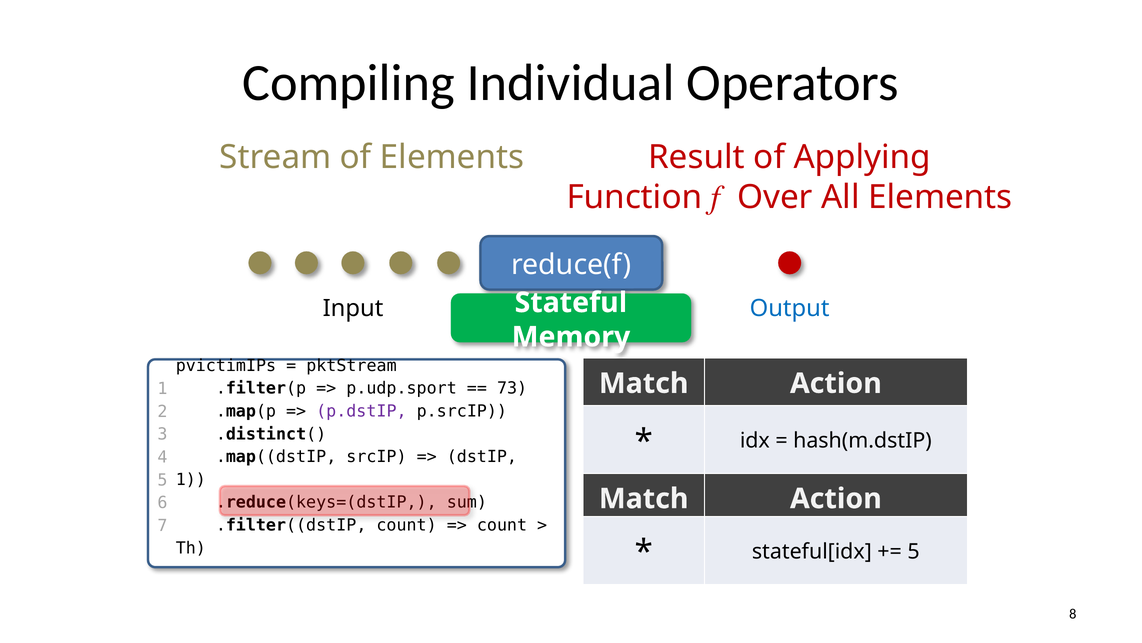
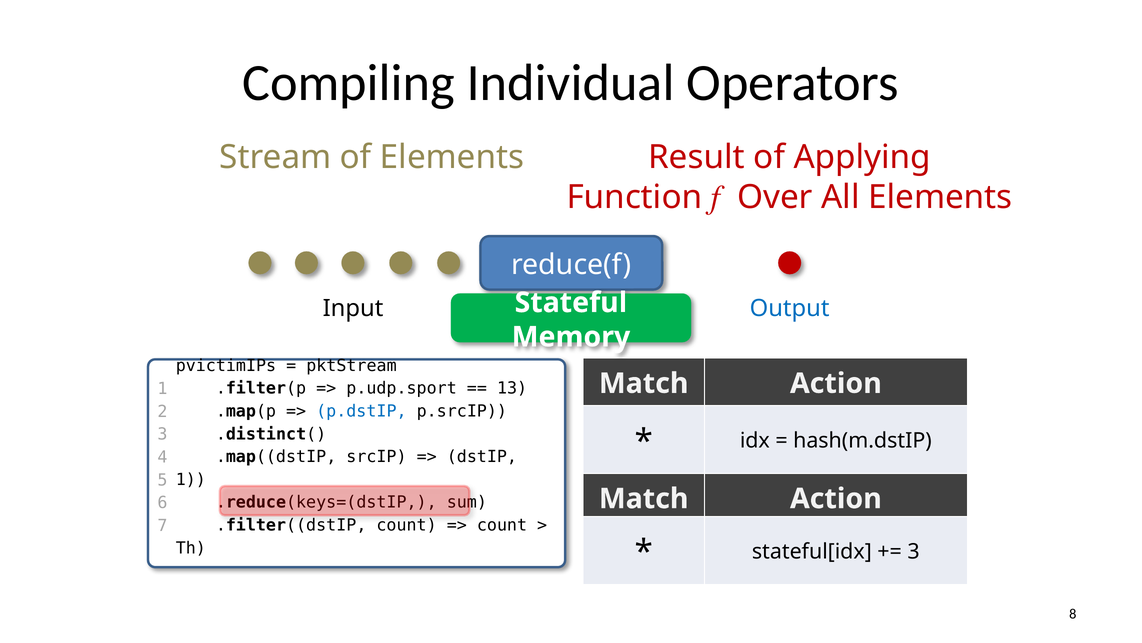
73: 73 -> 13 (512, 388)
p.dstIP colour: purple -> blue (361, 411)
5: 5 -> 3 (914, 551)
